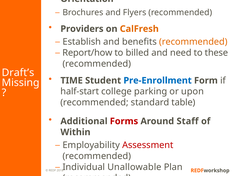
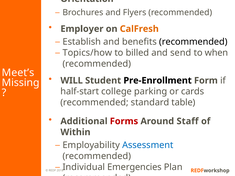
Providers: Providers -> Employer (82, 29)
recommended colour: orange -> black (193, 42)
Report/how: Report/how -> Topics/how (87, 53)
need: need -> send (181, 53)
these: these -> when (216, 53)
Draft’s: Draft’s -> Meet’s (18, 73)
TIME: TIME -> WILL (72, 81)
Pre-Enrollment colour: blue -> black (158, 81)
upon: upon -> cards (193, 92)
Assessment colour: red -> blue (148, 145)
Unallowable: Unallowable -> Emergencies (135, 167)
